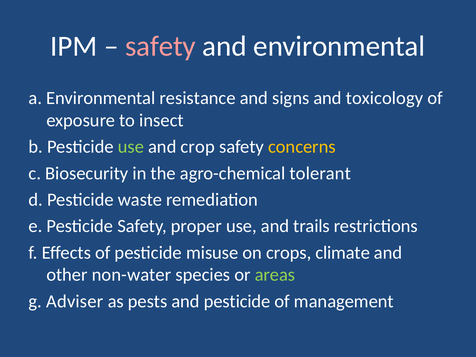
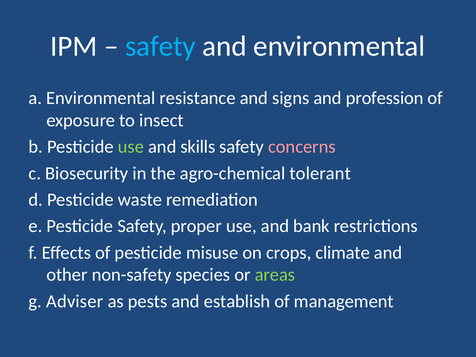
safety colour: pink -> light blue (160, 46)
toxicology: toxicology -> profession (385, 98)
crop: crop -> skills (198, 147)
concerns colour: yellow -> pink (302, 147)
trails: trails -> bank (312, 226)
non-water: non-water -> non-safety (132, 275)
and pesticide: pesticide -> establish (237, 301)
